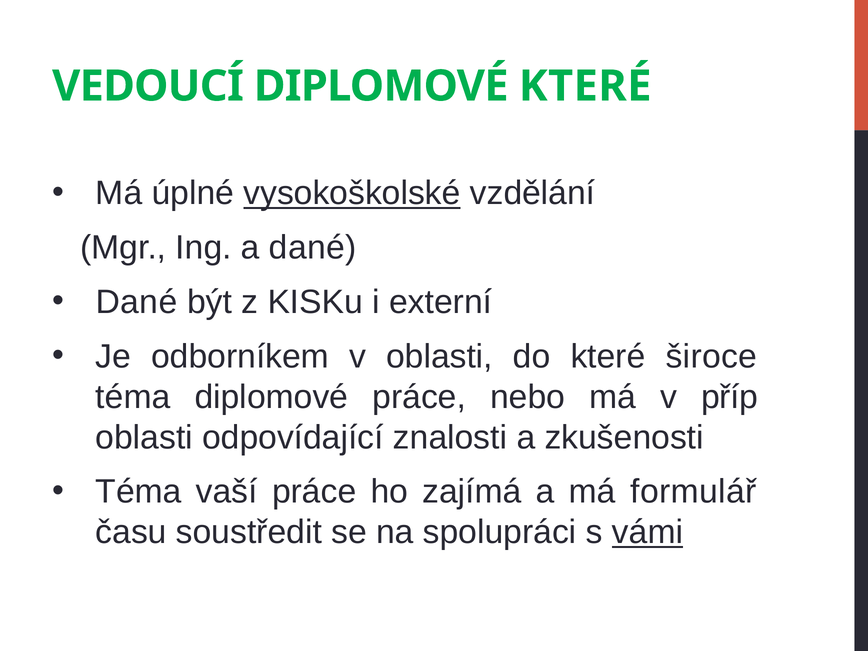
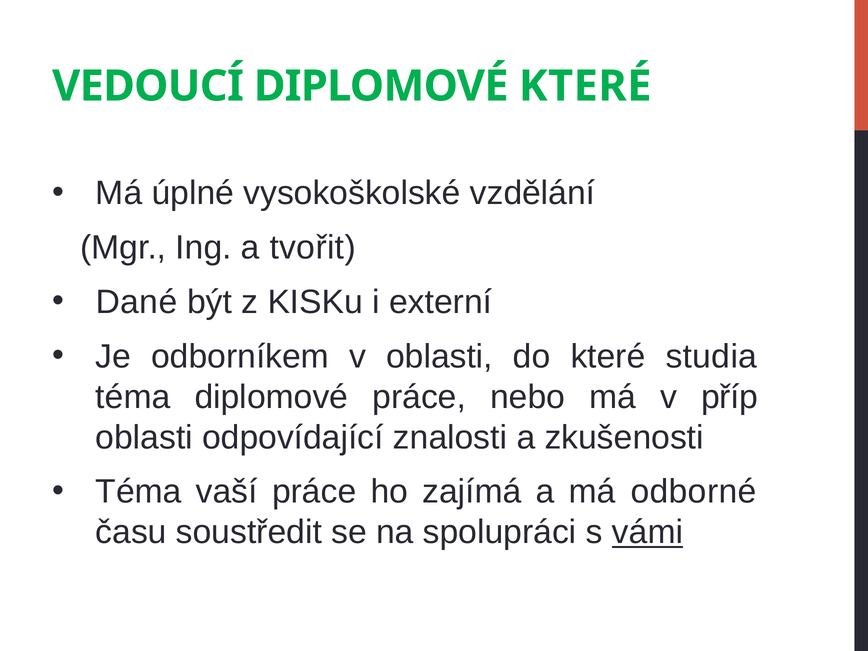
vysokoškolské underline: present -> none (352, 193)
a dané: dané -> tvořit (313, 248)
široce: široce -> studia (711, 357)
formulář: formulář -> odborné (694, 492)
